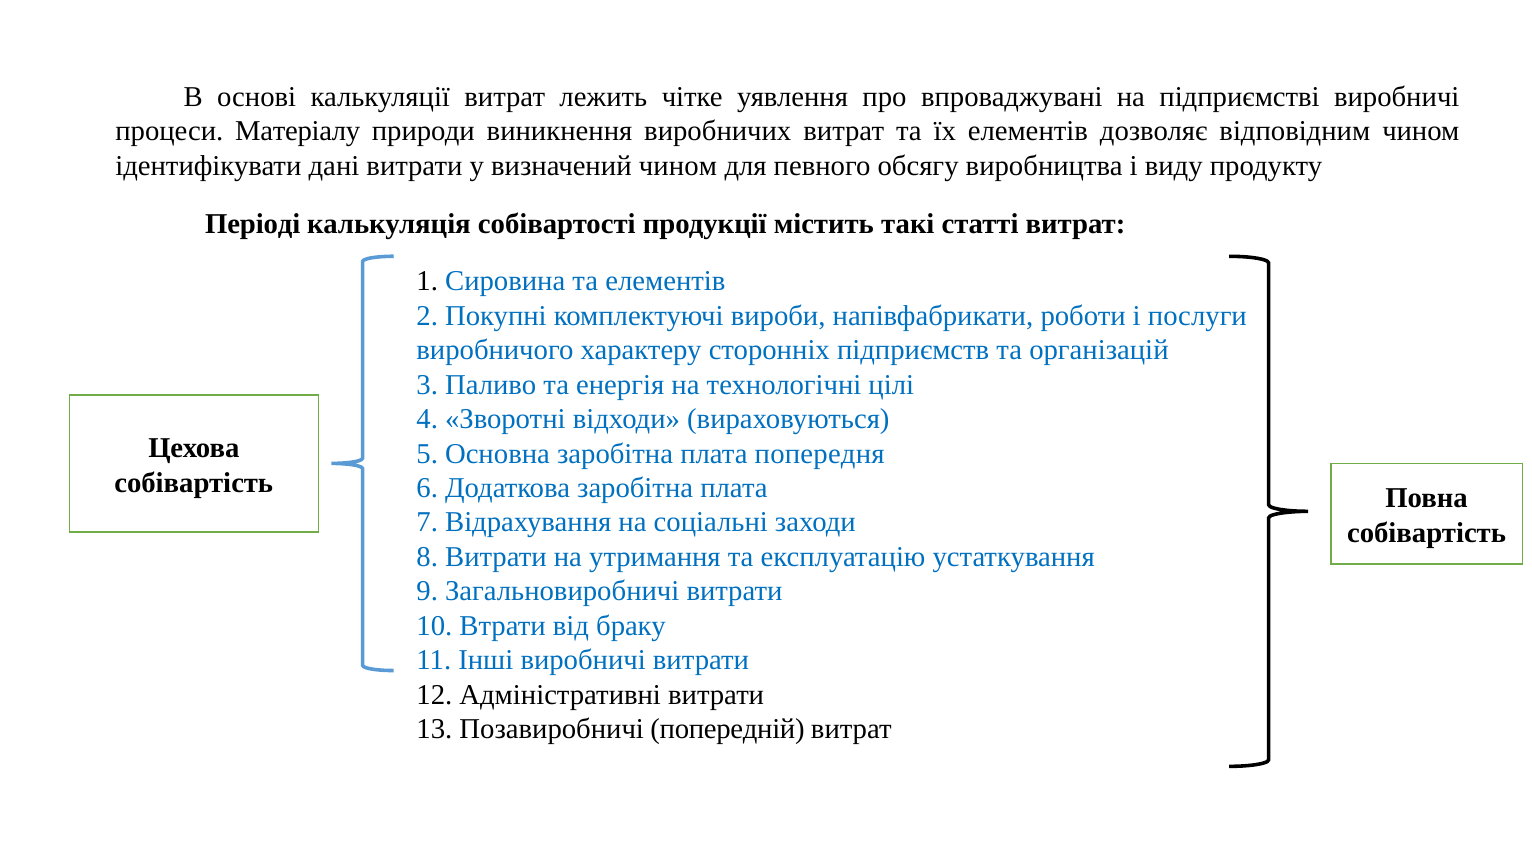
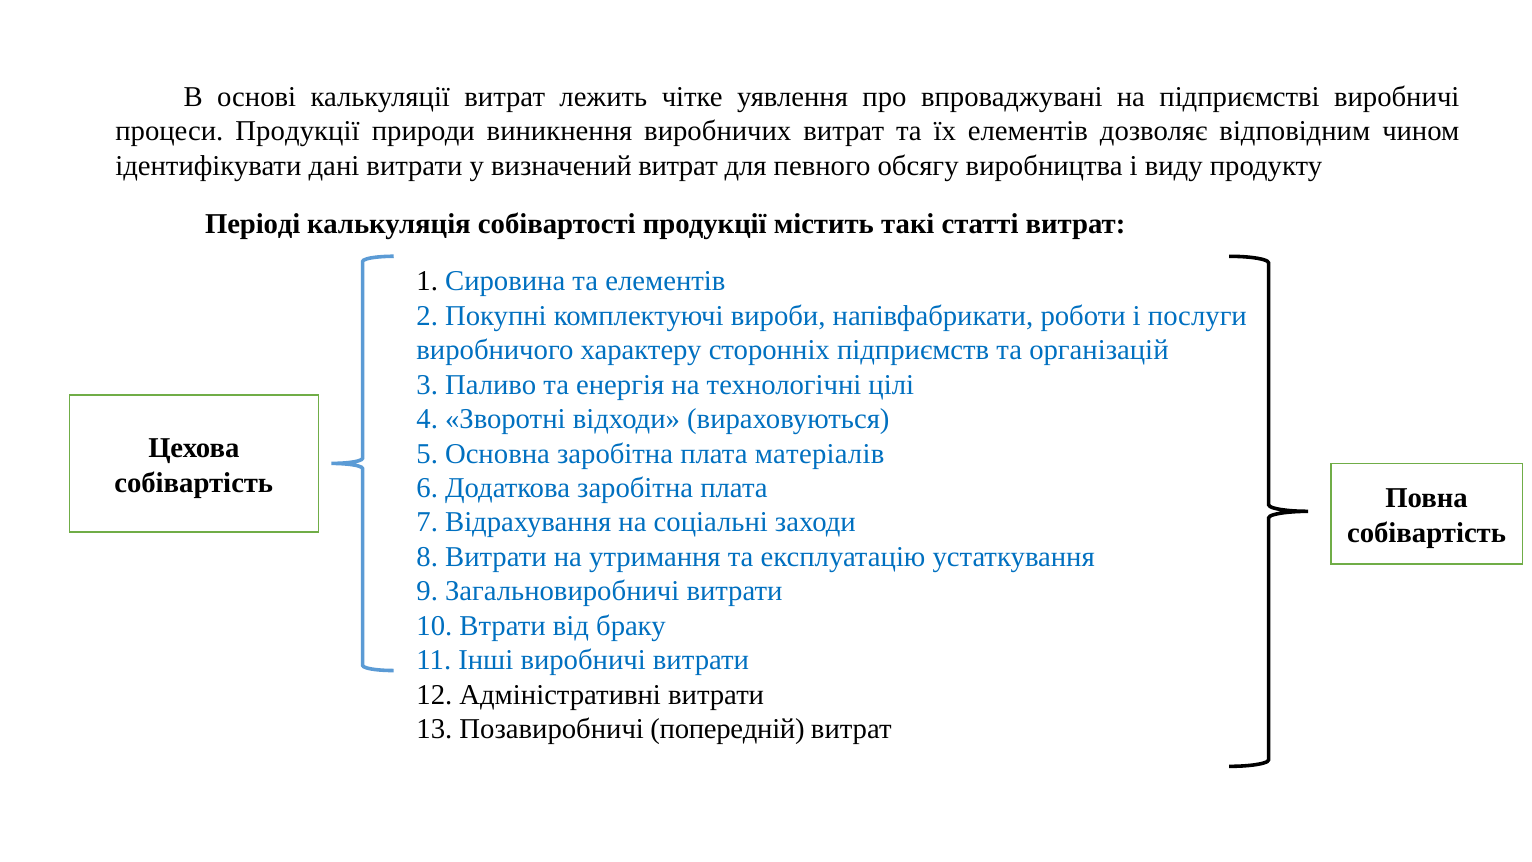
процеси Матеріалу: Матеріалу -> Продукції (298, 131)
визначений чином: чином -> витрат (678, 165)
попередня: попередня -> матеріалів (820, 453)
